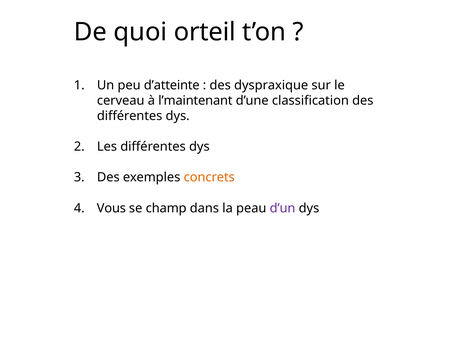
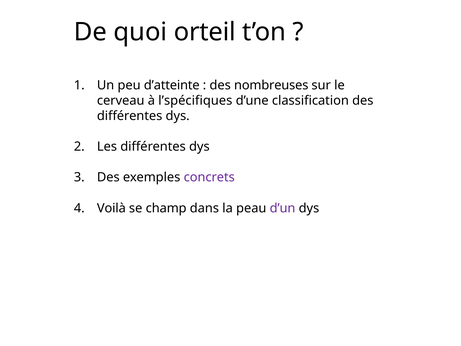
dyspraxique: dyspraxique -> nombreuses (271, 85)
l’maintenant: l’maintenant -> l’spécifiques (195, 100)
concrets colour: orange -> purple (209, 177)
Vous: Vous -> Voilà (111, 208)
